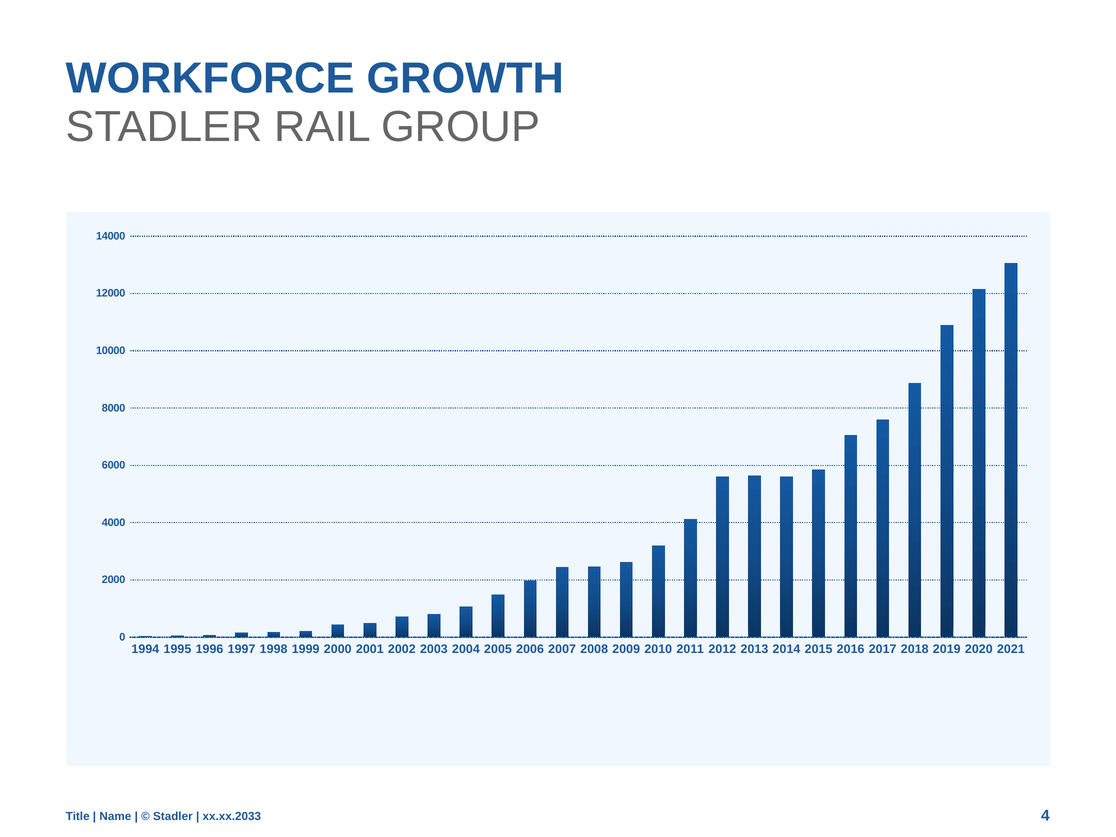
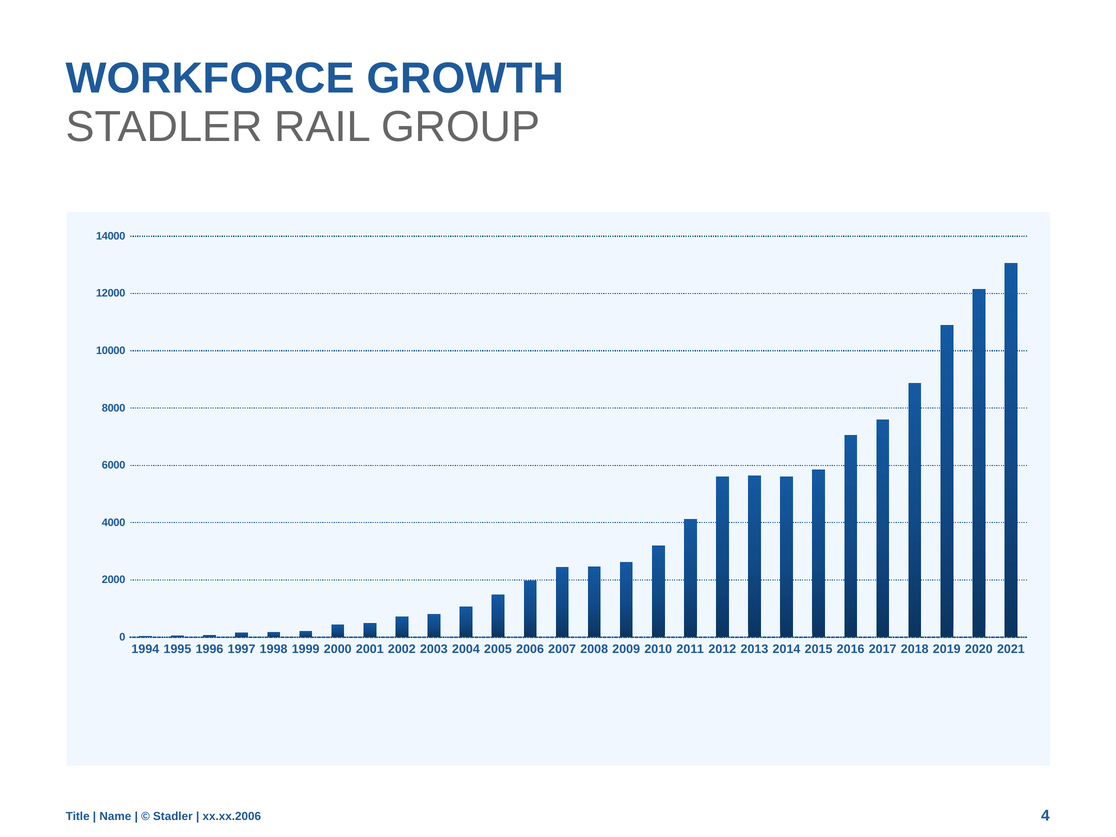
xx.xx.2033: xx.xx.2033 -> xx.xx.2006 (232, 817)
